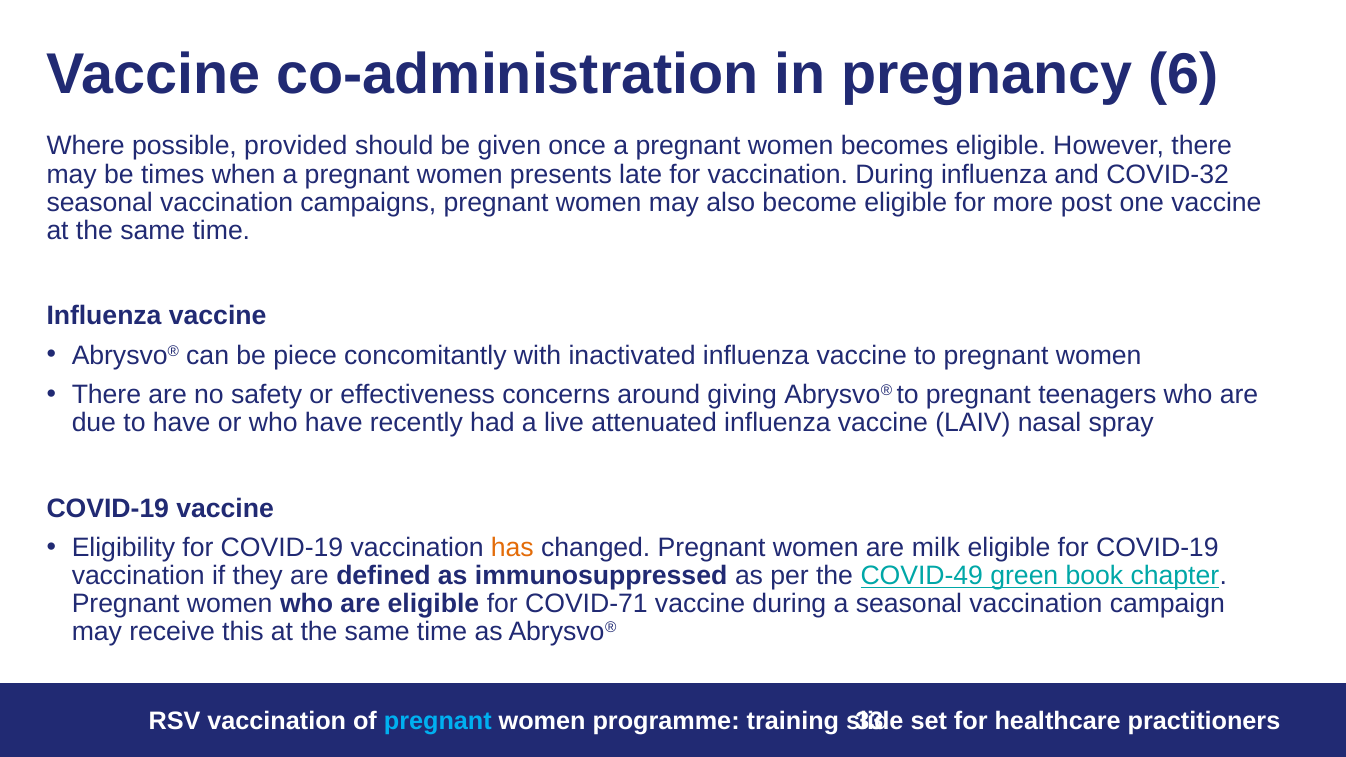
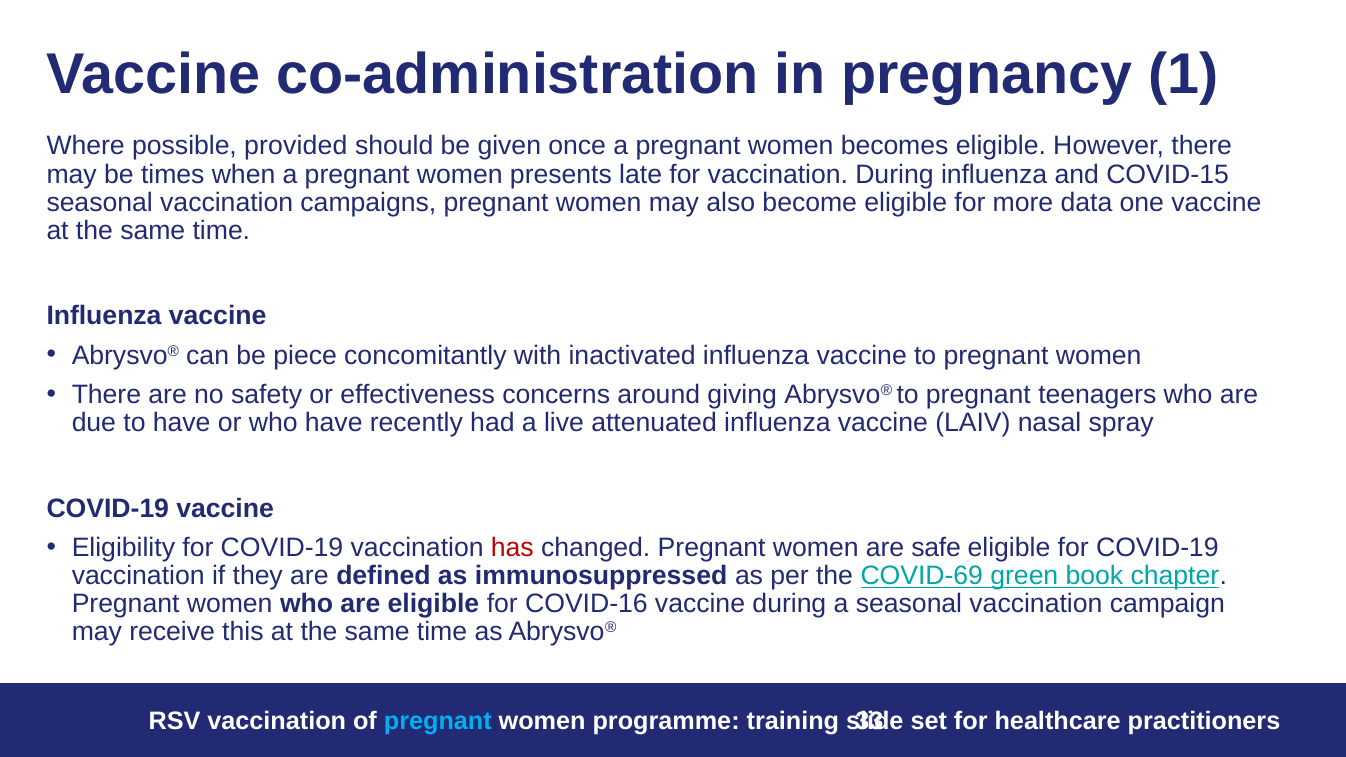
6: 6 -> 1 (1183, 75)
COVID-32: COVID-32 -> COVID-15 (1168, 174)
post: post -> data (1087, 202)
has colour: orange -> red (512, 548)
milk: milk -> safe (936, 548)
COVID-49: COVID-49 -> COVID-69 (922, 576)
COVID-71: COVID-71 -> COVID-16 (586, 604)
